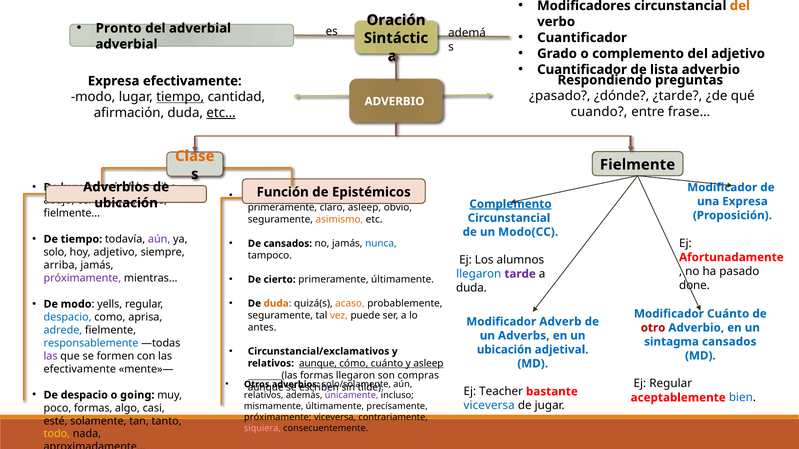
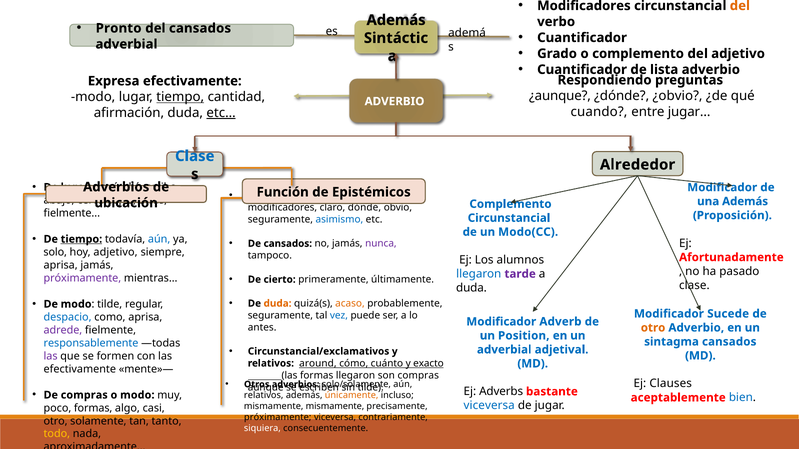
Oración: Oración -> Además (396, 20)
del adverbial: adverbial -> cansados (200, 28)
¿pasado: ¿pasado -> ¿aunque (560, 96)
¿tarde: ¿tarde -> ¿obvio (678, 96)
frase…: frase… -> jugar… (689, 112)
Clase colour: orange -> blue (195, 156)
Fielmente: Fielmente -> Alrededor (638, 165)
una Expresa: Expresa -> Además (745, 202)
Complemento underline: present -> none (510, 204)
primeramente: primeramente -> modificadores (282, 208)
claro asleep: asleep -> dónde (364, 208)
asimismo colour: orange -> blue (339, 220)
tiempo underline: none -> present (81, 239)
aún colour: purple -> blue (159, 239)
nunca colour: blue -> purple (381, 244)
arriba: arriba -> aprisa (61, 265)
done: done -> clase (694, 286)
modo yells: yells -> tilde (110, 304)
Modificador Cuánto: Cuánto -> Sucede (728, 314)
vez colour: orange -> blue (339, 316)
otro colour: red -> orange (653, 328)
adrede colour: blue -> purple (63, 330)
Adverbs: Adverbs -> Position (524, 336)
ubicación: ubicación -> adverbial (504, 350)
relativos aunque: aunque -> around (318, 364)
y asleep: asleep -> exacto (428, 364)
Ej Regular: Regular -> Clauses (671, 384)
Teacher: Teacher -> Adverbs (501, 392)
De despacio: despacio -> compras (84, 395)
o going: going -> modo (137, 395)
únicamente colour: purple -> orange (352, 396)
mismamente últimamente: últimamente -> mismamente (335, 407)
esté: esté -> otro (56, 421)
siquiera colour: pink -> white (262, 429)
